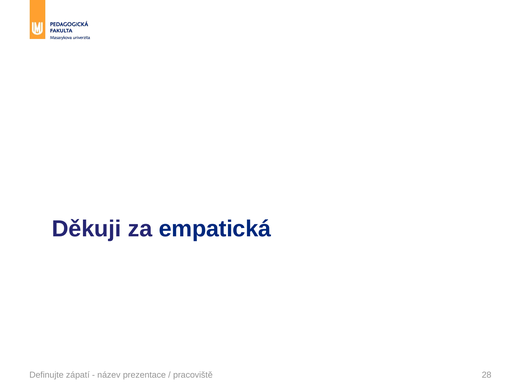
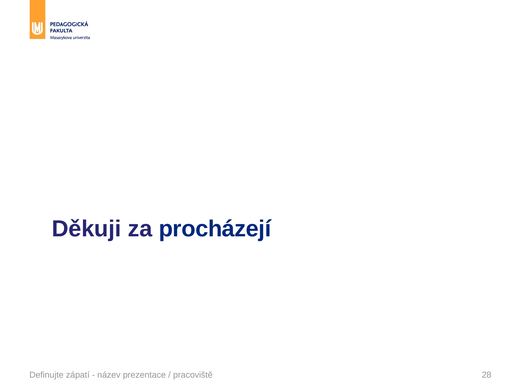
empatická: empatická -> procházejí (215, 229)
